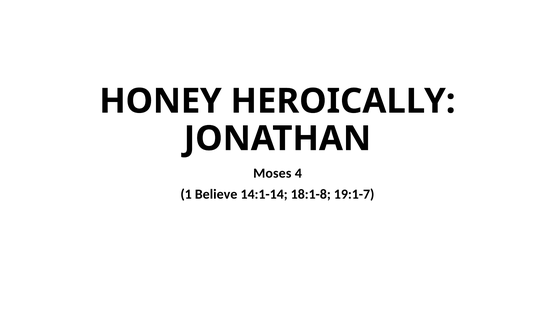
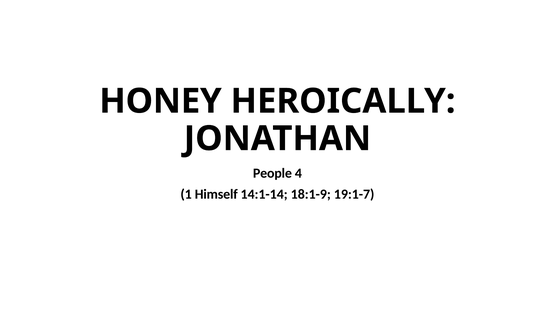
Moses: Moses -> People (272, 173)
Believe: Believe -> Himself (216, 194)
18:1-8: 18:1-8 -> 18:1-9 (311, 194)
